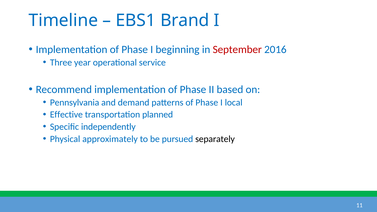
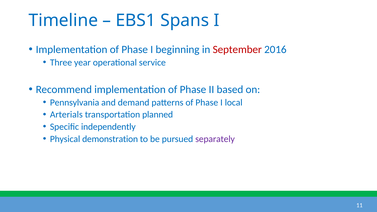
Brand: Brand -> Spans (185, 20)
Effective: Effective -> Arterials (66, 115)
approximately: approximately -> demonstration (110, 139)
separately colour: black -> purple (215, 139)
